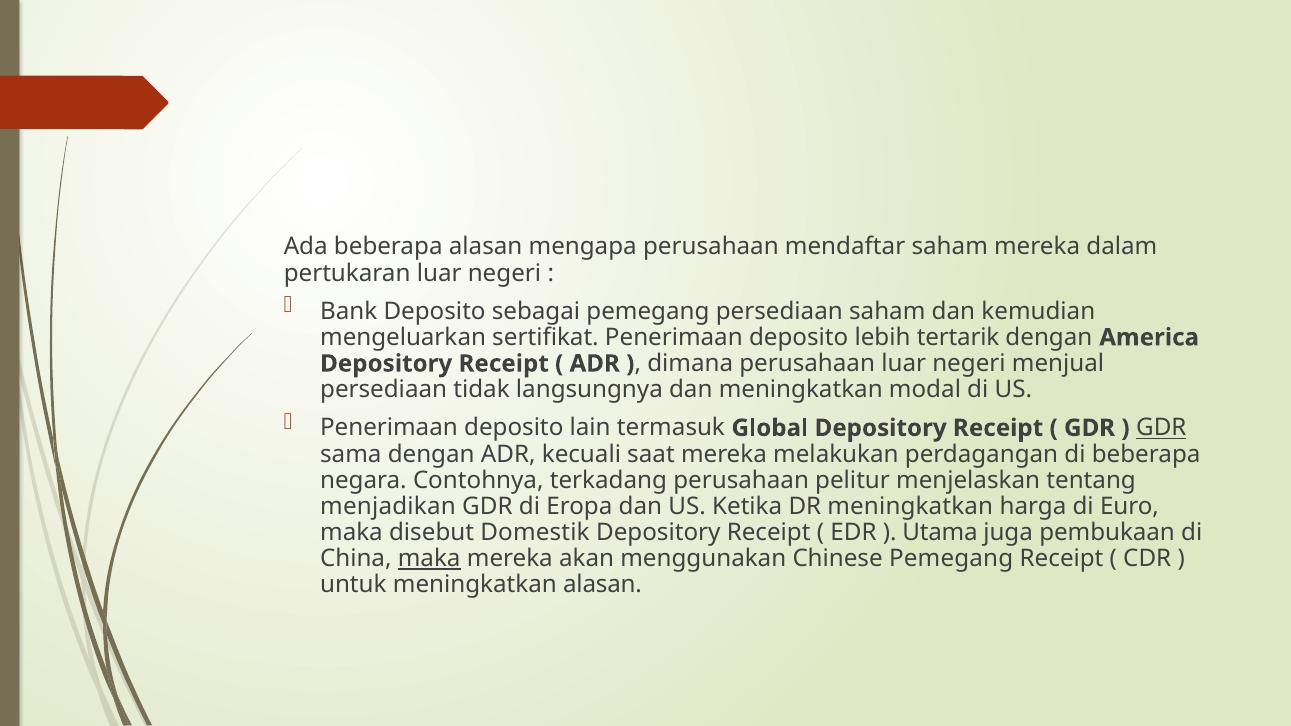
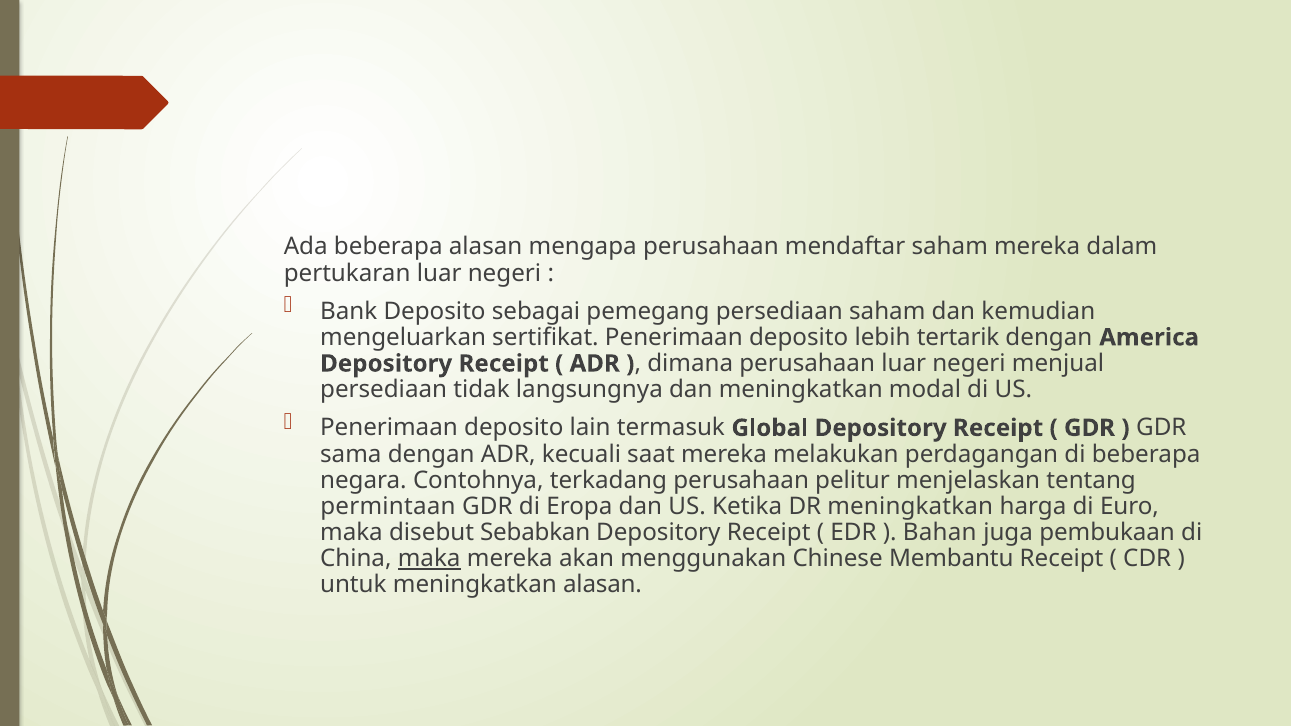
GDR underline: present -> none (1161, 428)
menjadikan: menjadikan -> permintaan (388, 507)
Domestik: Domestik -> Sebabkan (535, 533)
Utama: Utama -> Bahan (940, 533)
Chinese Pemegang: Pemegang -> Membantu (951, 559)
